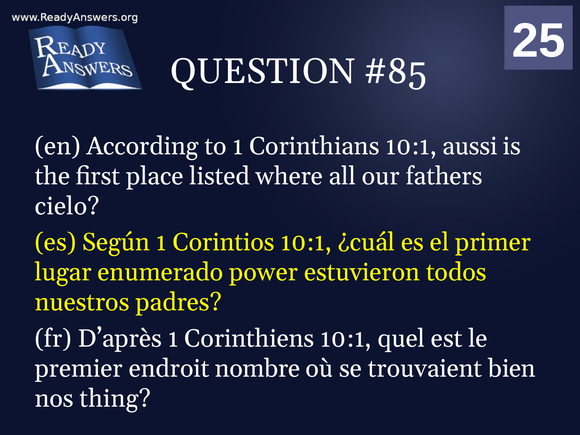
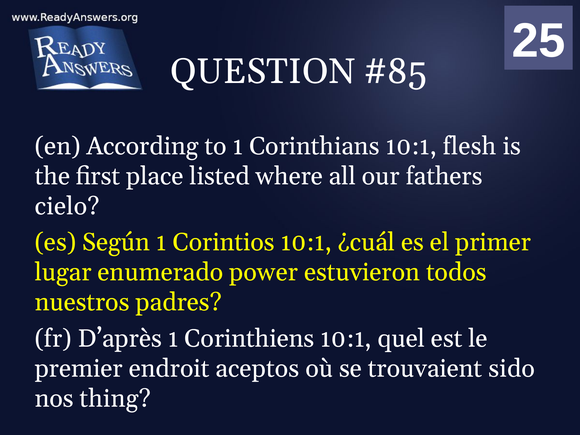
aussi: aussi -> flesh (470, 146)
nombre: nombre -> aceptos (257, 369)
bien: bien -> sido (512, 369)
